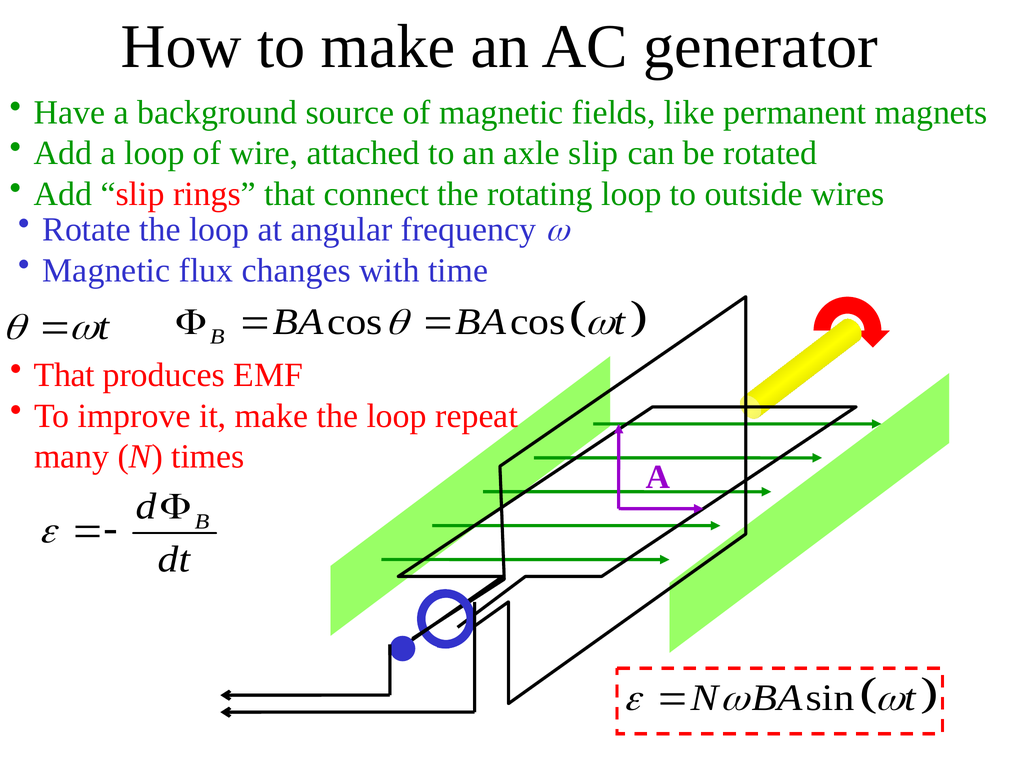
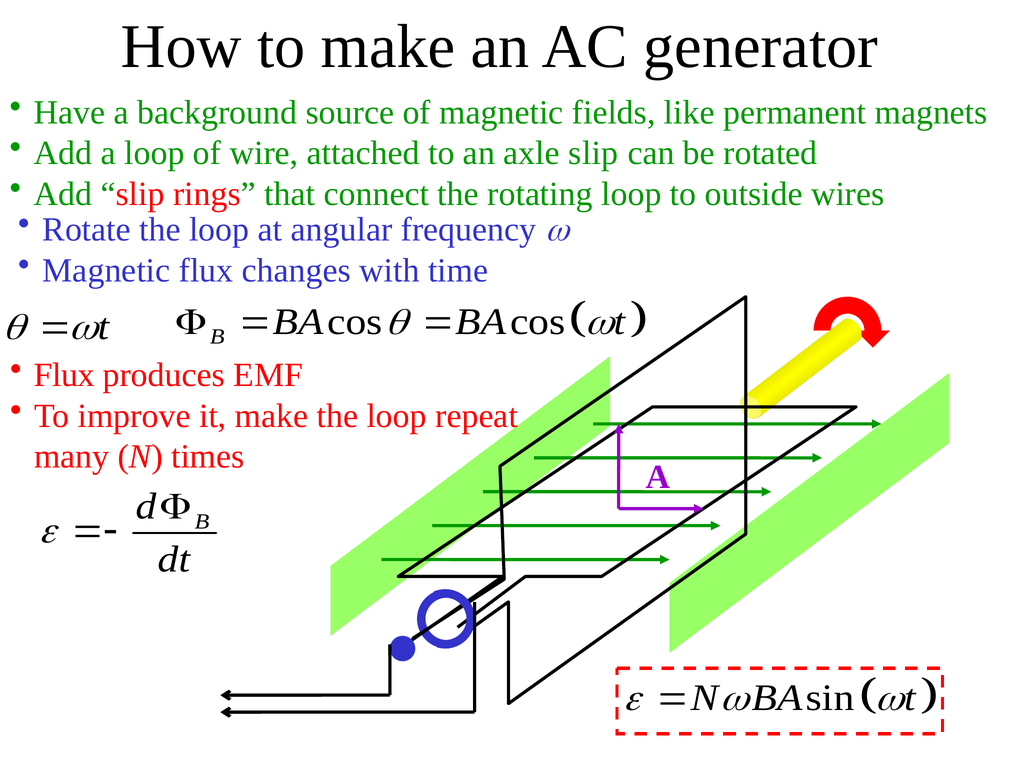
That: That -> Flux (64, 375)
